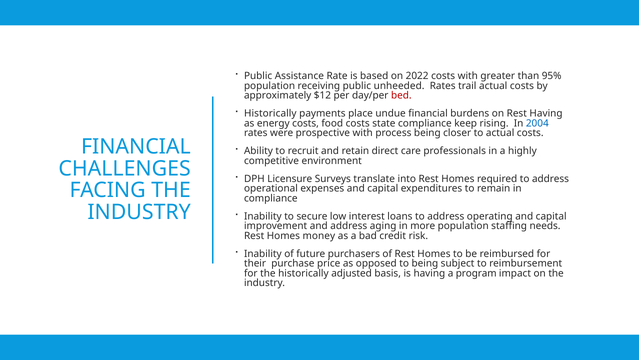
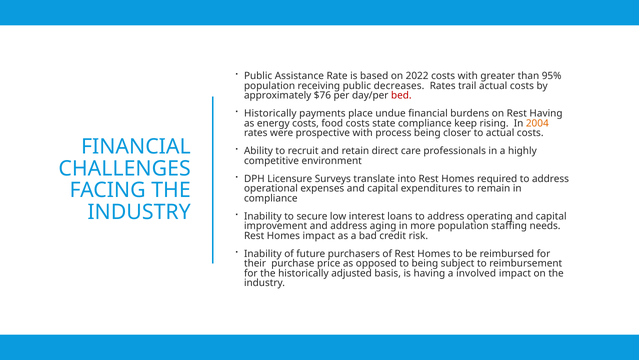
unheeded: unheeded -> decreases (399, 86)
$12: $12 -> $76 (322, 95)
2004 colour: blue -> orange (537, 123)
Homes money: money -> impact (319, 236)
program: program -> involved (476, 273)
